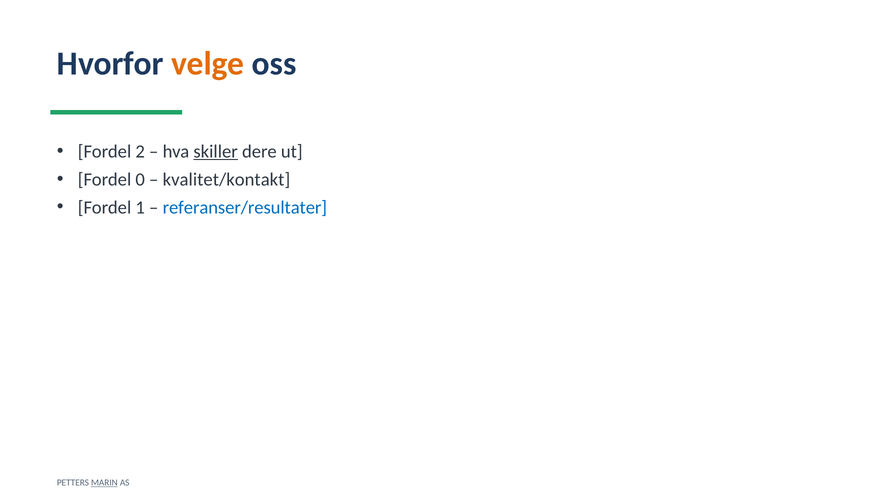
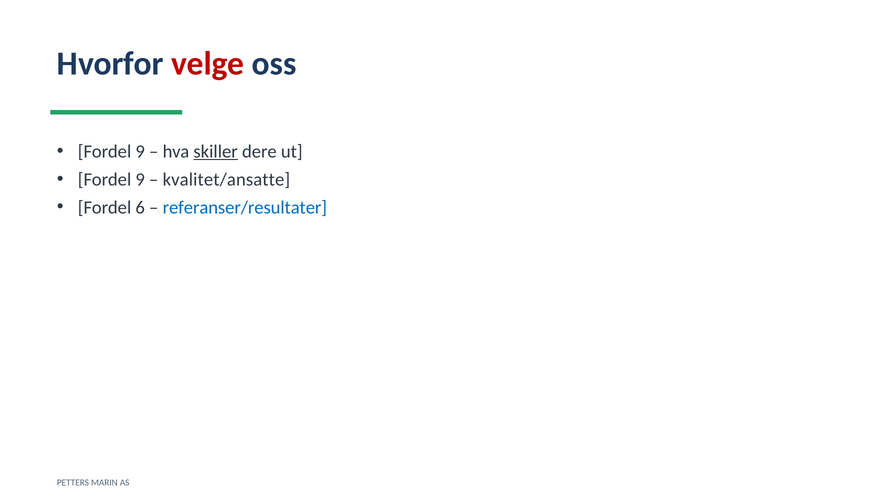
velge colour: orange -> red (208, 64)
2: 2 -> 9 (140, 151)
0: 0 -> 9 (140, 179)
kvalitet/kontakt: kvalitet/kontakt -> kvalitet/ansatte (226, 179)
1: 1 -> 6 (140, 207)
MARIN underline: present -> none (104, 483)
